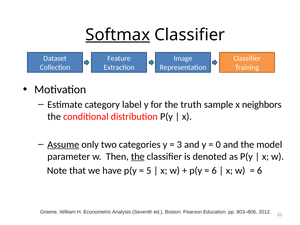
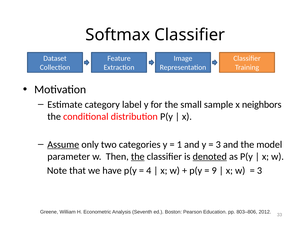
Softmax underline: present -> none (118, 35)
truth: truth -> small (191, 104)
3: 3 -> 1 (179, 144)
0: 0 -> 3 (218, 144)
denoted underline: none -> present (210, 156)
5: 5 -> 4 (149, 170)
6: 6 -> 9 (214, 170)
6: 6 -> 3 (260, 170)
